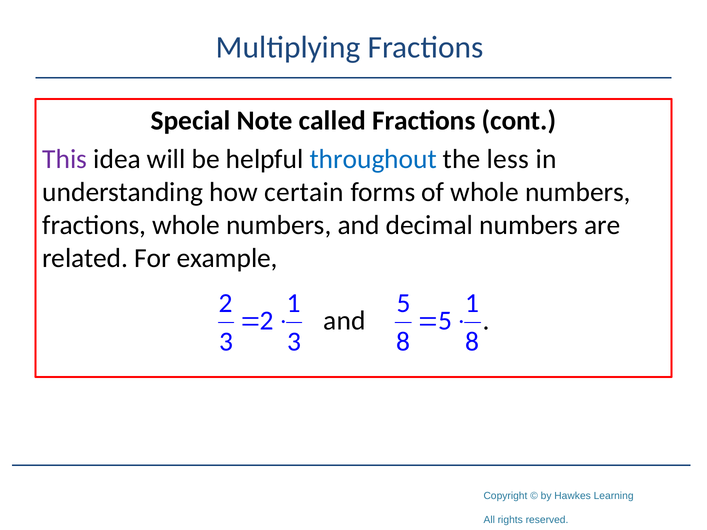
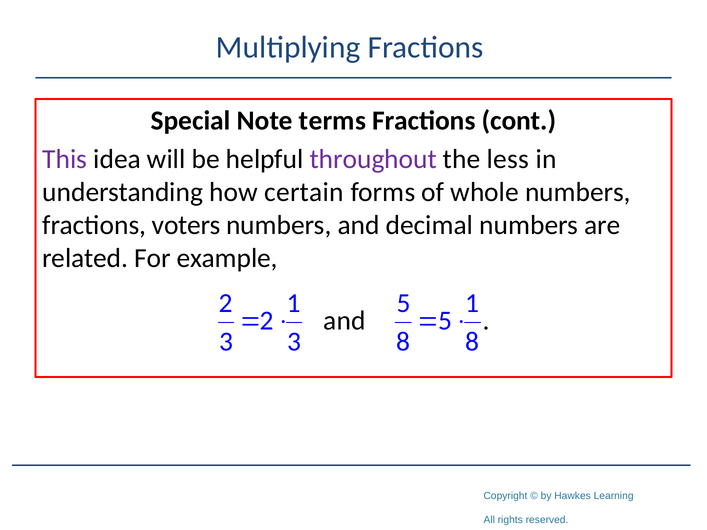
called: called -> terms (332, 121)
throughout colour: blue -> purple (373, 159)
fractions whole: whole -> voters (186, 225)
